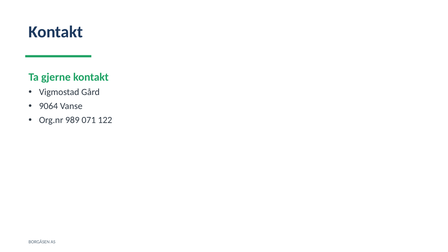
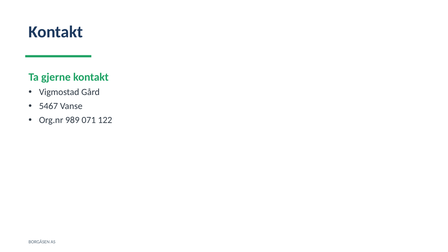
9064: 9064 -> 5467 (48, 106)
